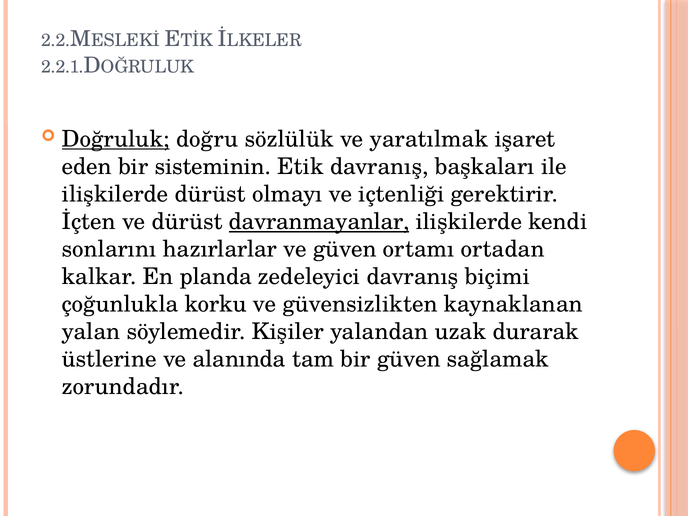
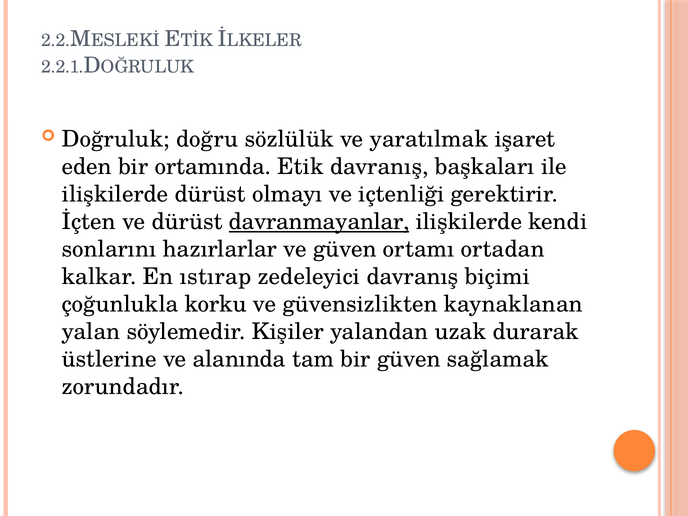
Doğruluk underline: present -> none (116, 139)
sisteminin: sisteminin -> ortamında (213, 167)
planda: planda -> ıstırap (216, 277)
